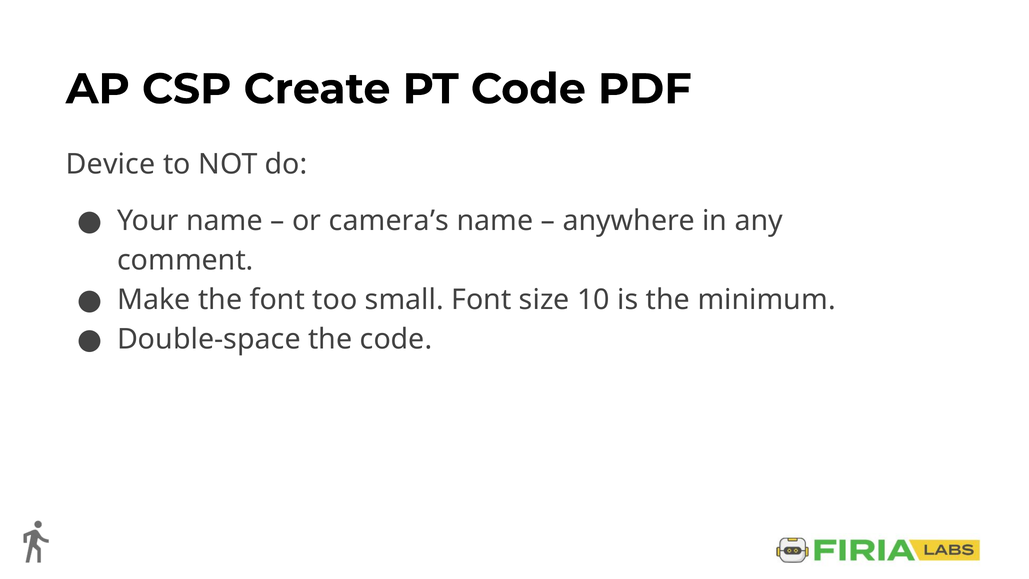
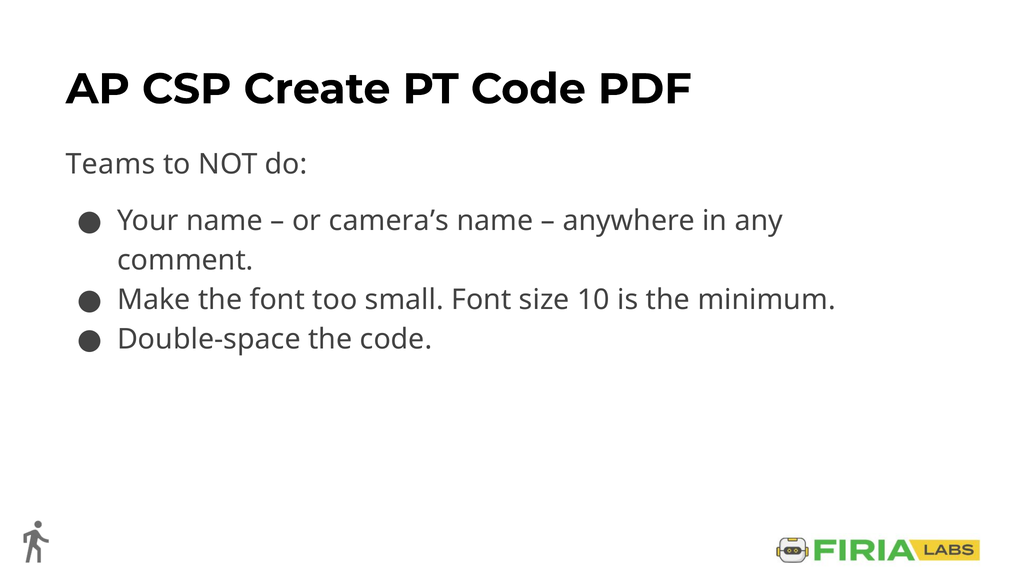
Device: Device -> Teams (111, 164)
